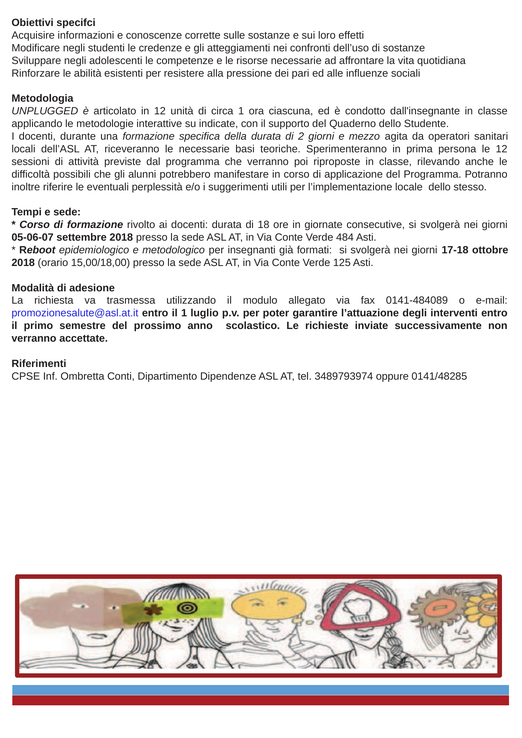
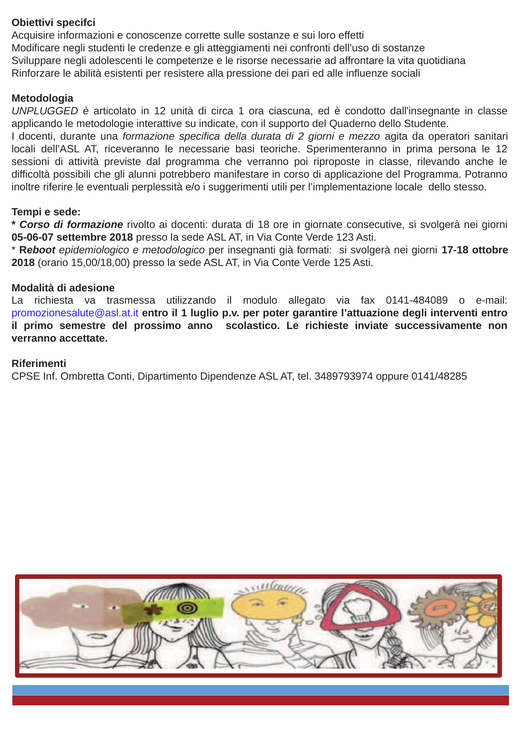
484: 484 -> 123 (345, 238)
